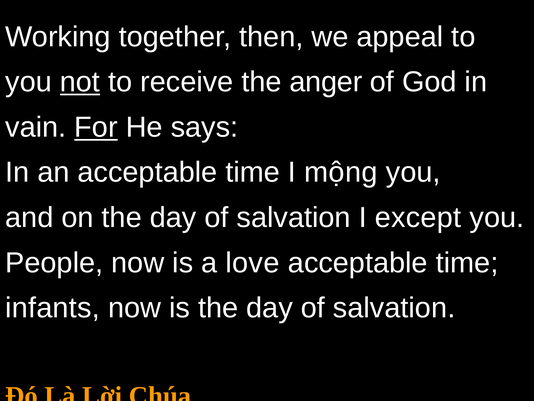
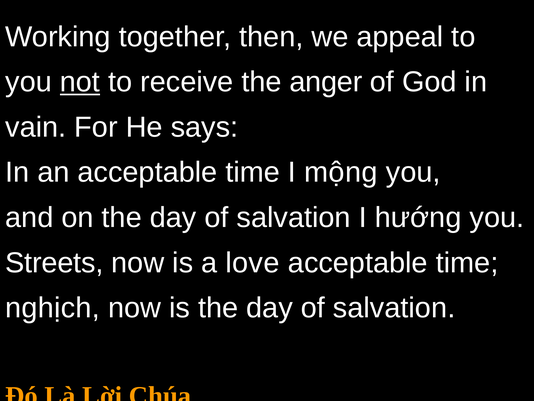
For underline: present -> none (96, 127)
except: except -> hướng (418, 217)
People: People -> Streets (54, 262)
infants: infants -> nghịch (52, 308)
